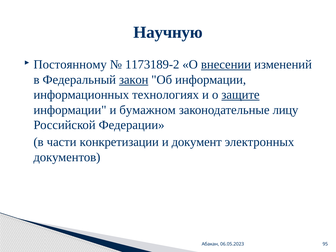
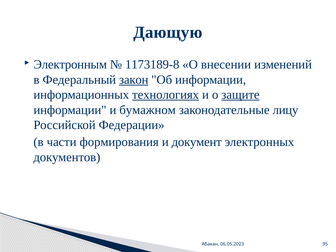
Научную: Научную -> Дающую (168, 32)
Постоянному: Постоянному -> Электронным (70, 65)
1173189-2: 1173189-2 -> 1173189-8 (152, 65)
внесении underline: present -> none (226, 65)
технологиях underline: none -> present (166, 95)
конкретизации: конкретизации -> формирования (119, 142)
